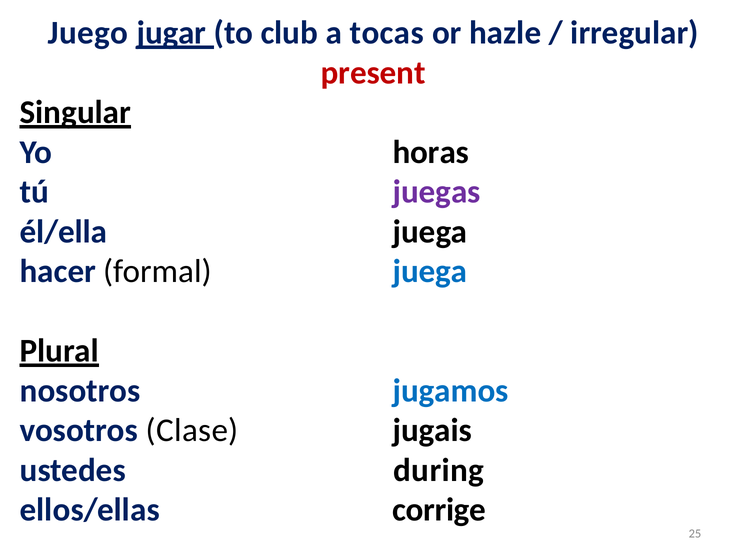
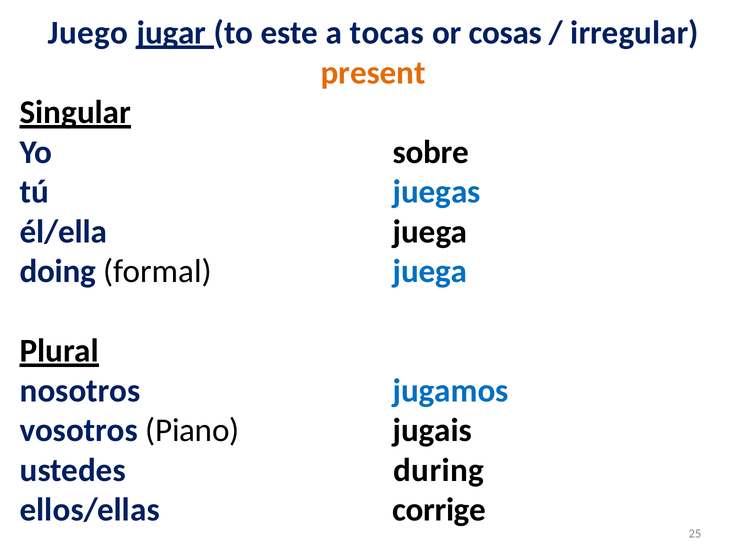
club: club -> este (289, 33)
hazle: hazle -> cosas (505, 33)
present colour: red -> orange (373, 73)
horas: horas -> sobre (431, 152)
juegas colour: purple -> blue (437, 192)
hacer: hacer -> doing (58, 272)
Clase: Clase -> Piano (192, 431)
